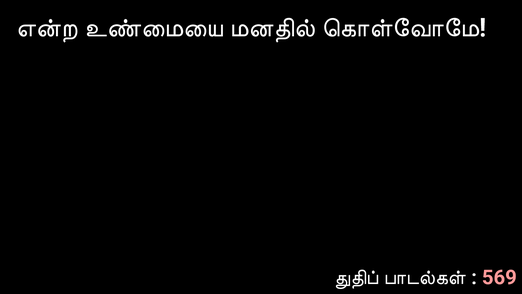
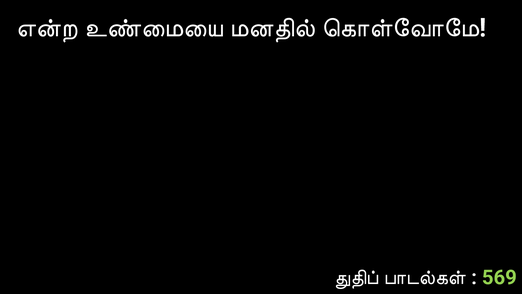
569 colour: pink -> light green (499, 277)
